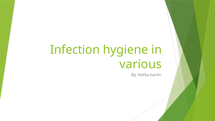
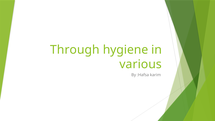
Infection: Infection -> Through (75, 50)
